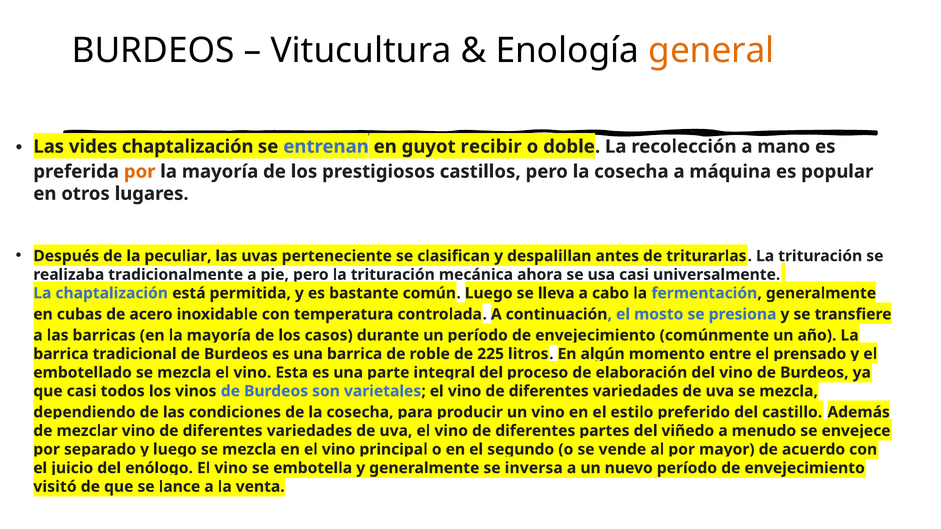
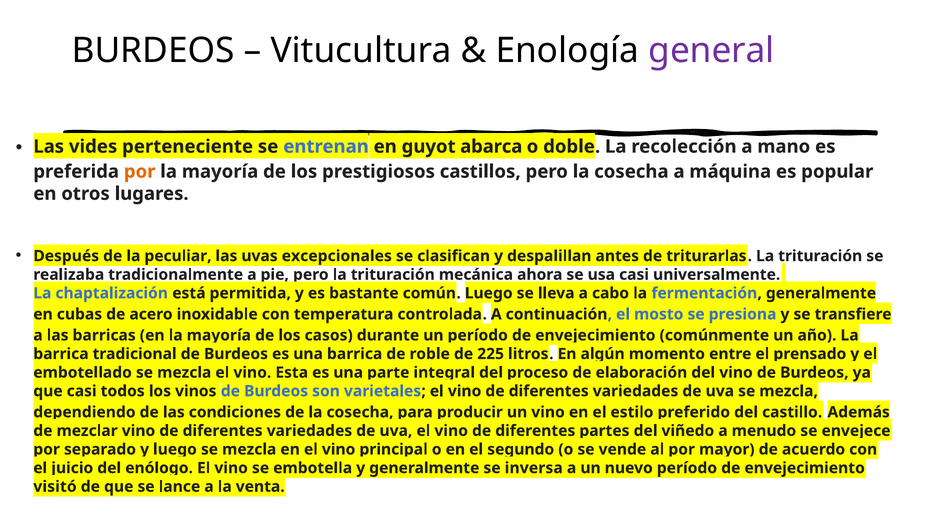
general colour: orange -> purple (711, 51)
vides chaptalización: chaptalización -> perteneciente (188, 147)
recibir: recibir -> abarca (491, 147)
perteneciente: perteneciente -> excepcionales (337, 256)
